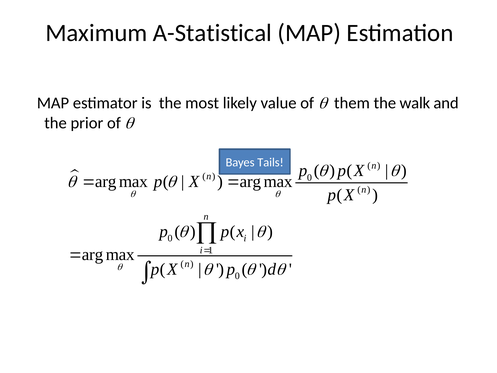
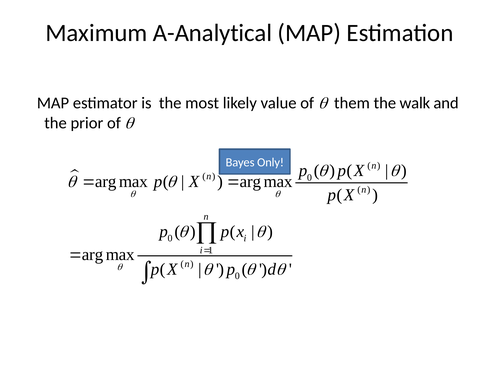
A-Statistical: A-Statistical -> A-Analytical (213, 33)
Tails: Tails -> Only (271, 162)
